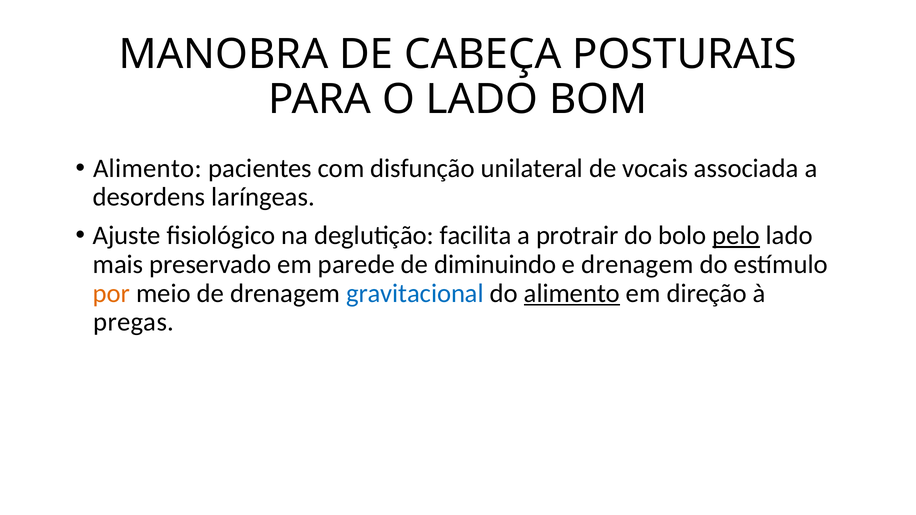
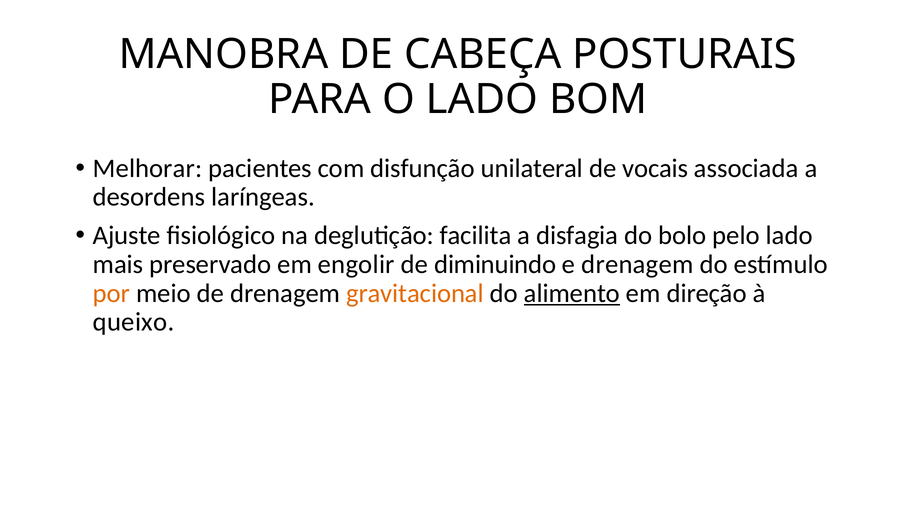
Alimento: Alimento -> Melhorar (148, 168)
protrair: protrair -> disfagia (577, 236)
pelo underline: present -> none (736, 236)
parede: parede -> engolir (356, 265)
gravitacional colour: blue -> orange (415, 293)
pregas: pregas -> queixo (134, 322)
